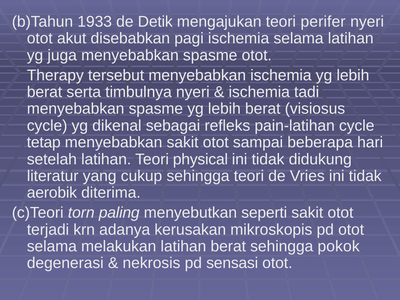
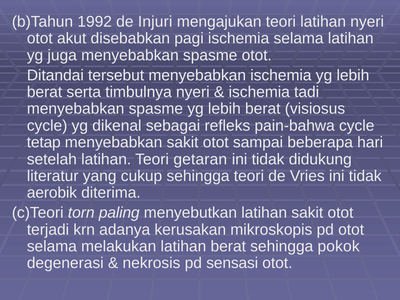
1933: 1933 -> 1992 (95, 22)
Detik: Detik -> Injuri (155, 22)
teori perifer: perifer -> latihan (323, 22)
Therapy: Therapy -> Ditandai (55, 75)
pain-latihan: pain-latihan -> pain-bahwa (295, 126)
physical: physical -> getaran (200, 159)
menyebutkan seperti: seperti -> latihan (264, 213)
